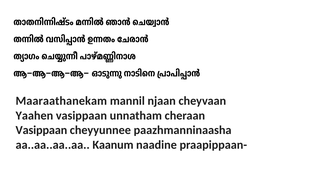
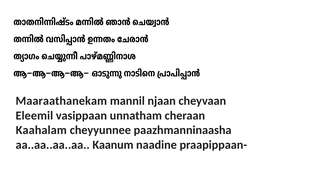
Yaahen: Yaahen -> Eleemil (34, 115)
Vasippaan: Vasippaan -> Kaahalam (41, 130)
